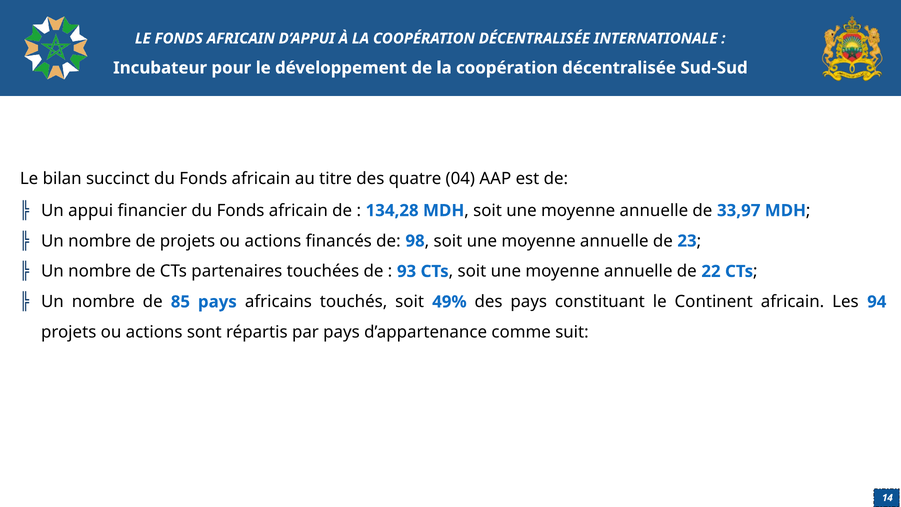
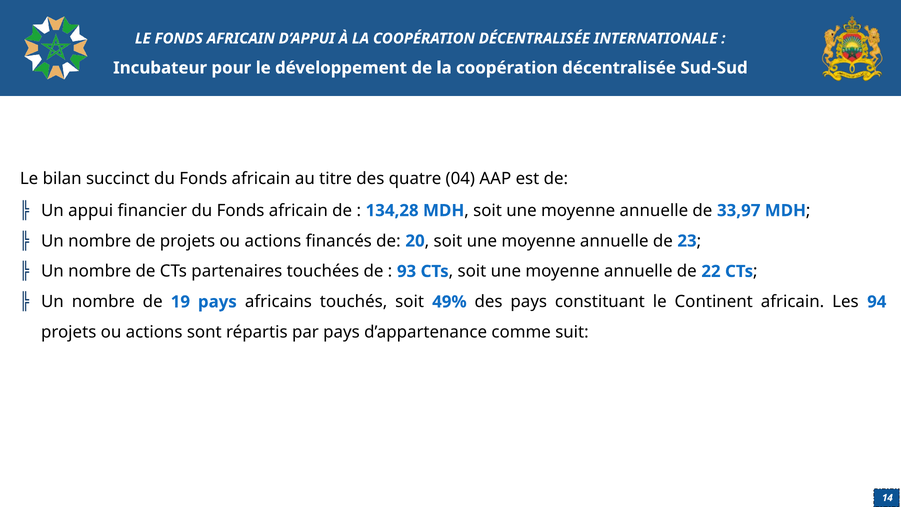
98: 98 -> 20 (415, 241)
85: 85 -> 19 (180, 302)
